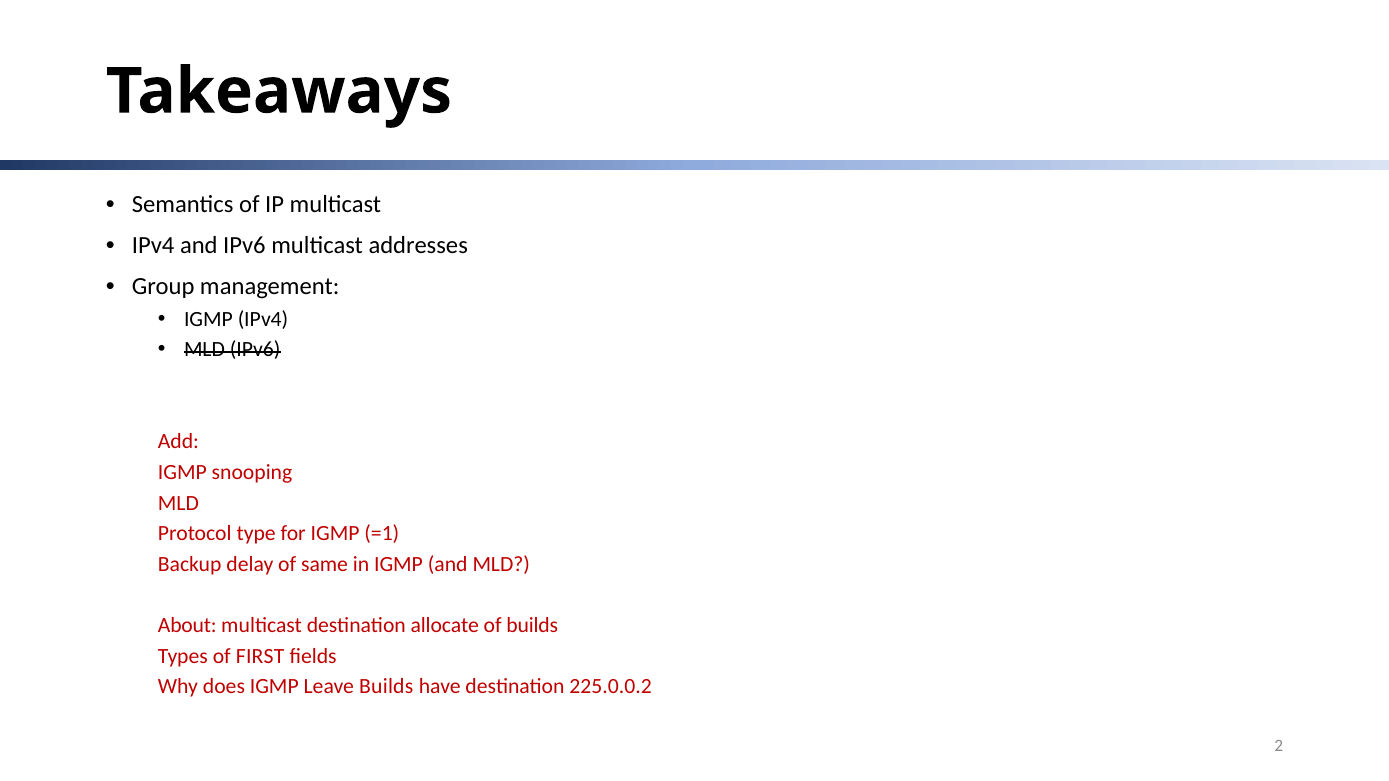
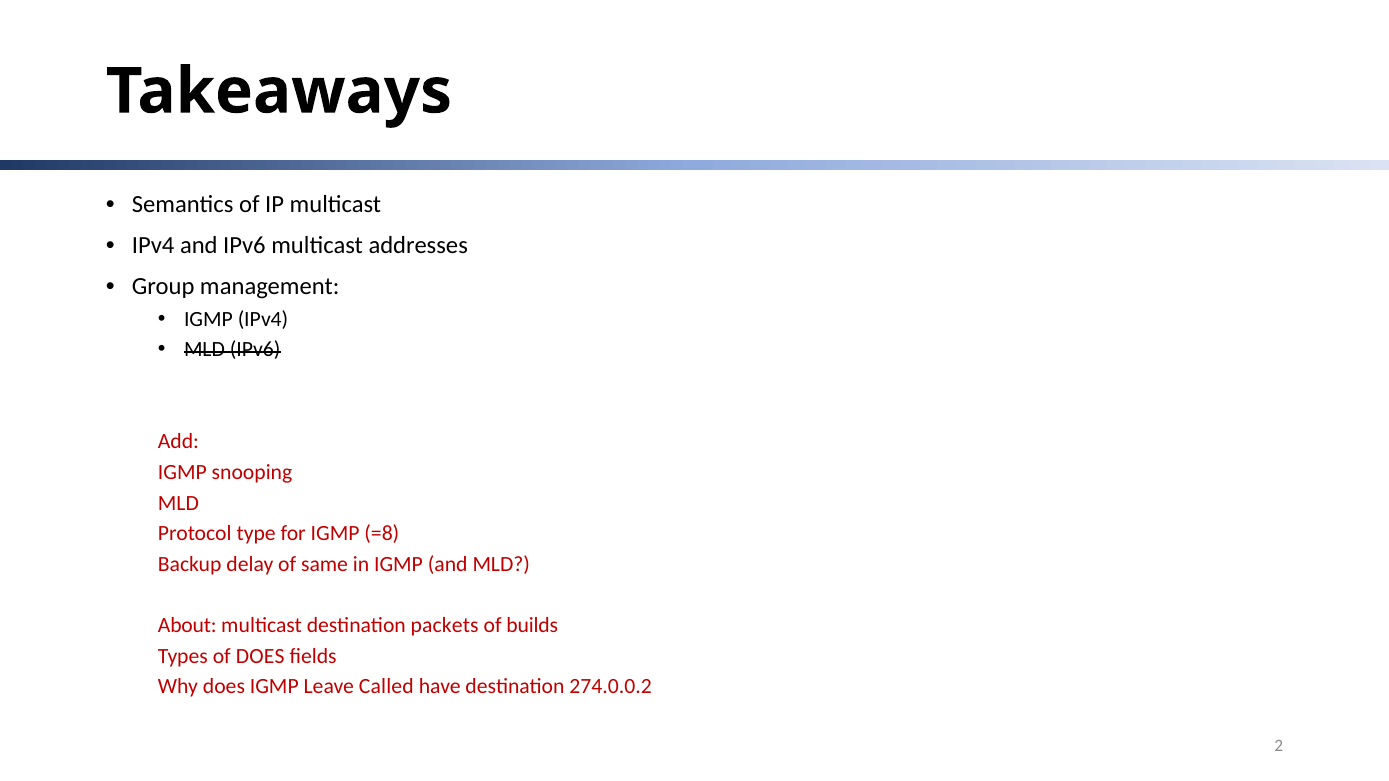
=1: =1 -> =8 (382, 534)
allocate: allocate -> packets (445, 626)
of FIRST: FIRST -> DOES (260, 656)
Leave Builds: Builds -> Called (386, 687)
225.0.0.2: 225.0.0.2 -> 274.0.0.2 (611, 687)
